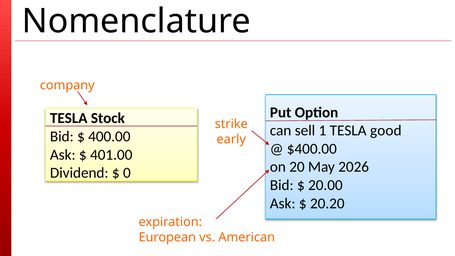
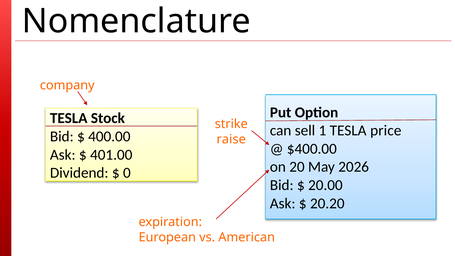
good: good -> price (386, 131)
early: early -> raise (231, 139)
